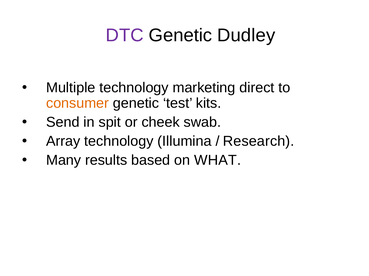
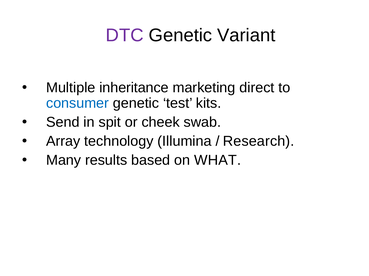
Dudley: Dudley -> Variant (246, 35)
Multiple technology: technology -> inheritance (134, 88)
consumer colour: orange -> blue (78, 103)
